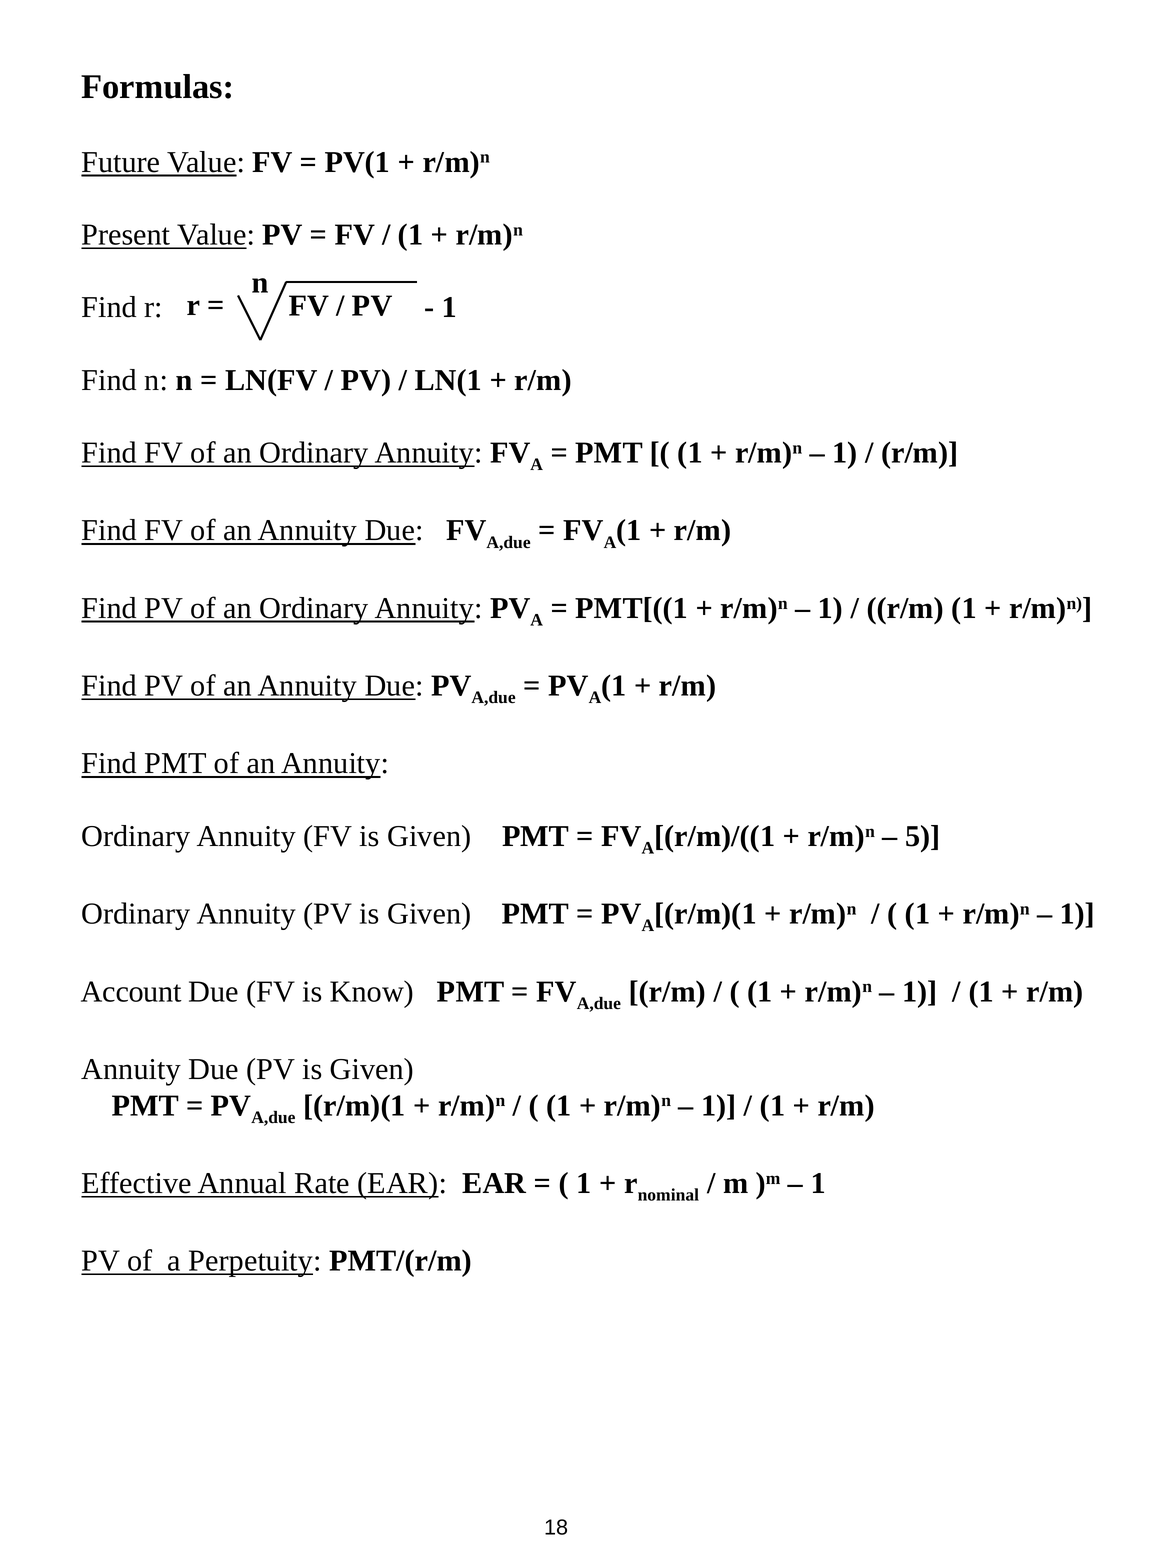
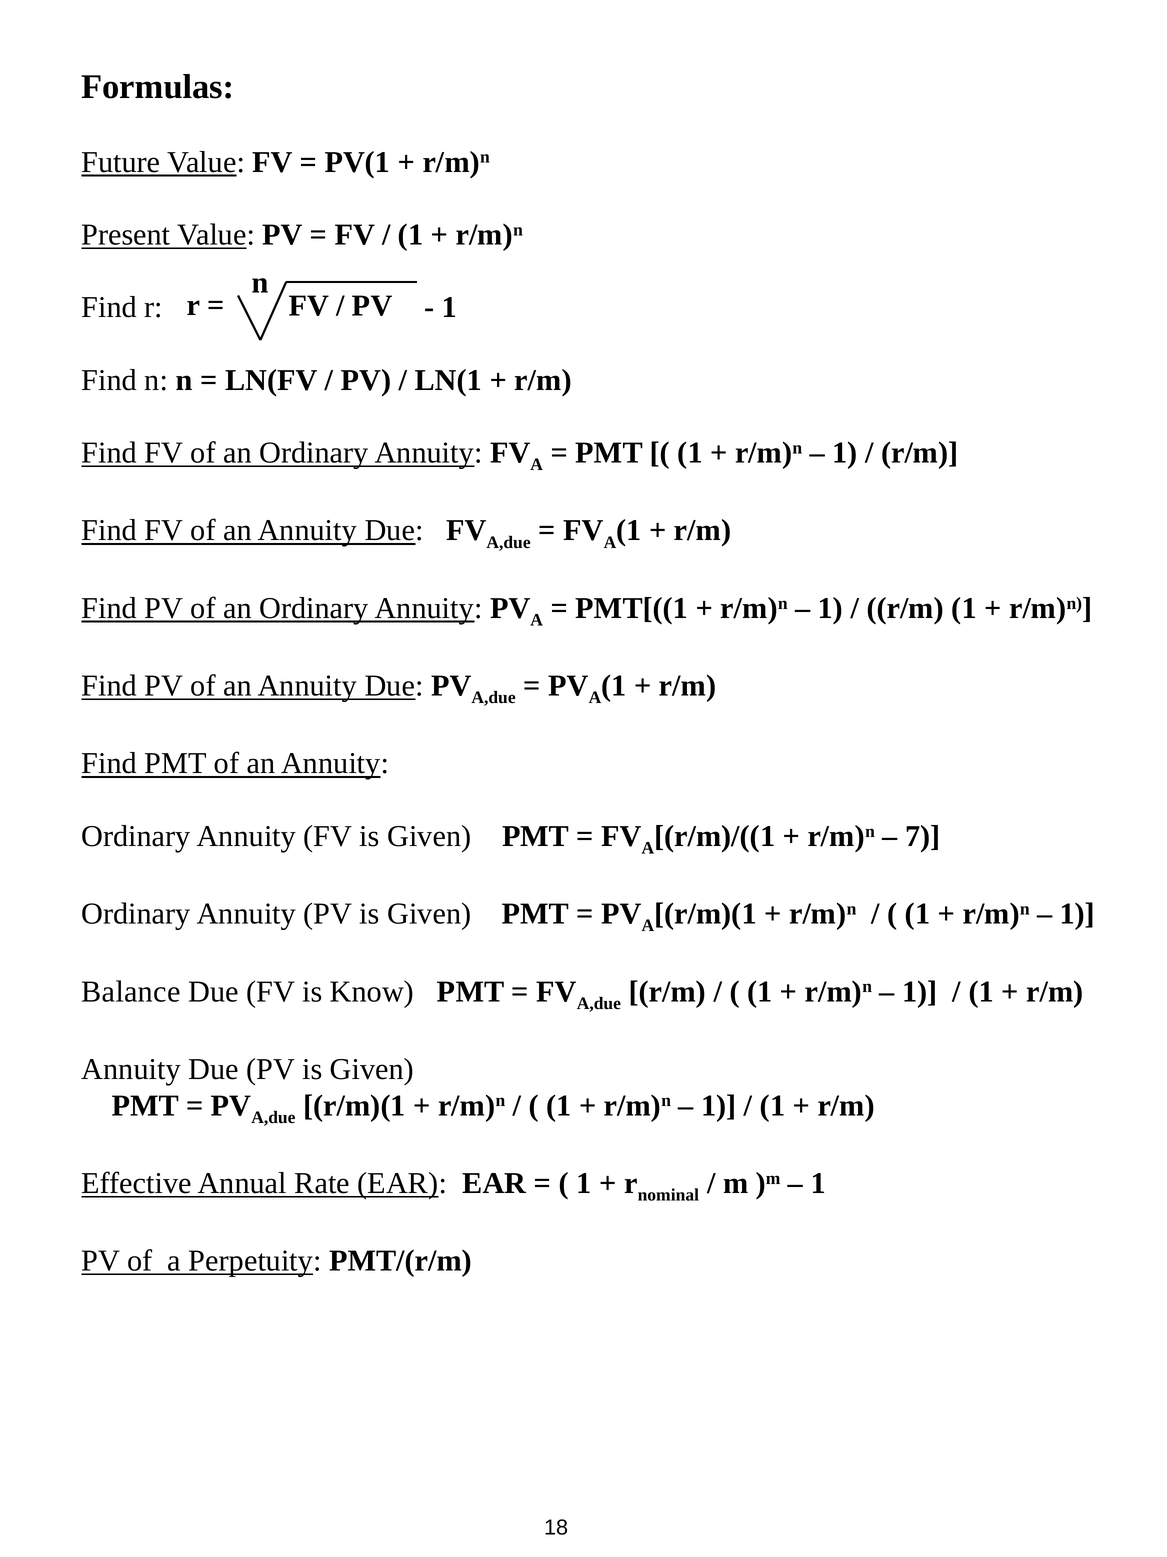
5: 5 -> 7 (923, 836)
Account: Account -> Balance (131, 991)
